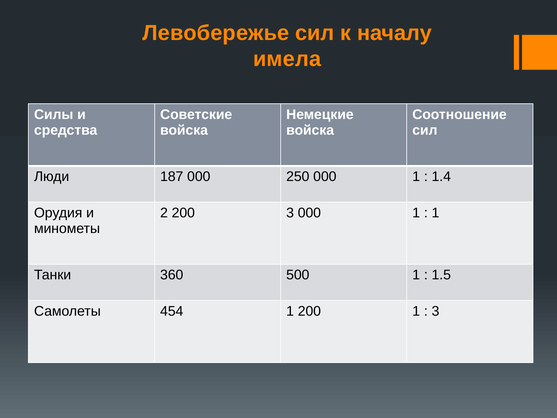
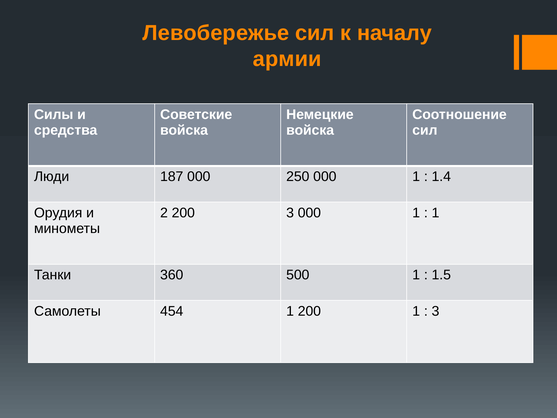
имела: имела -> армии (287, 59)
